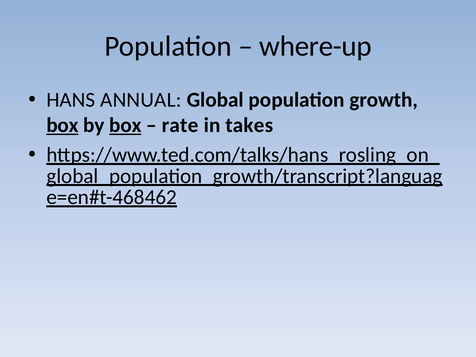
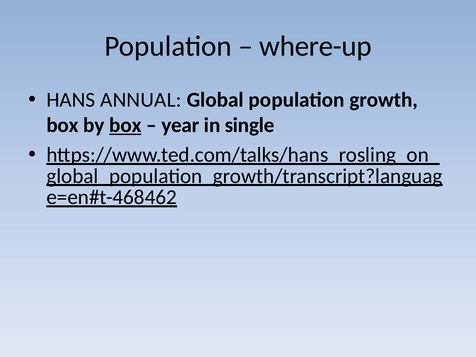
box underline: present -> none (62, 125)
rate: rate -> year (180, 125)
takes: takes -> single (250, 125)
